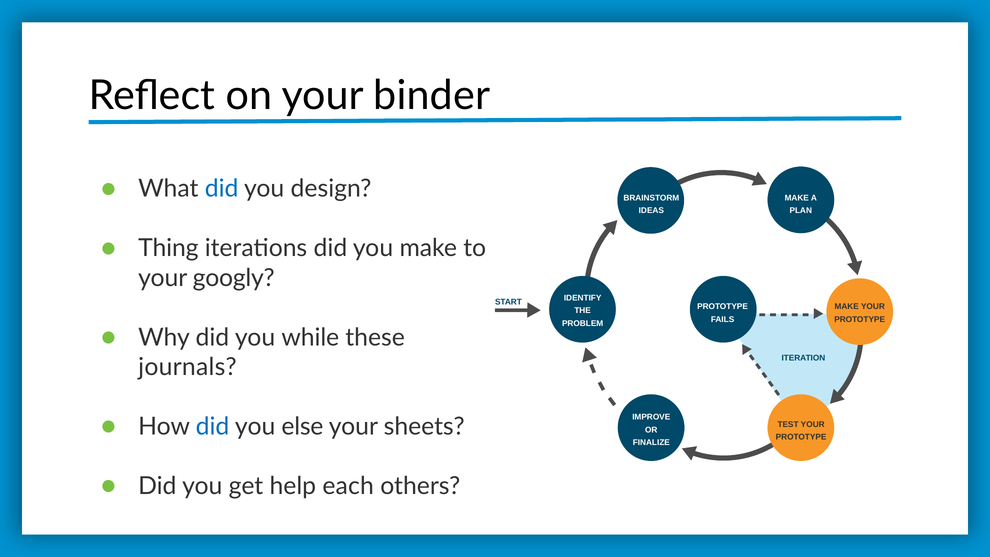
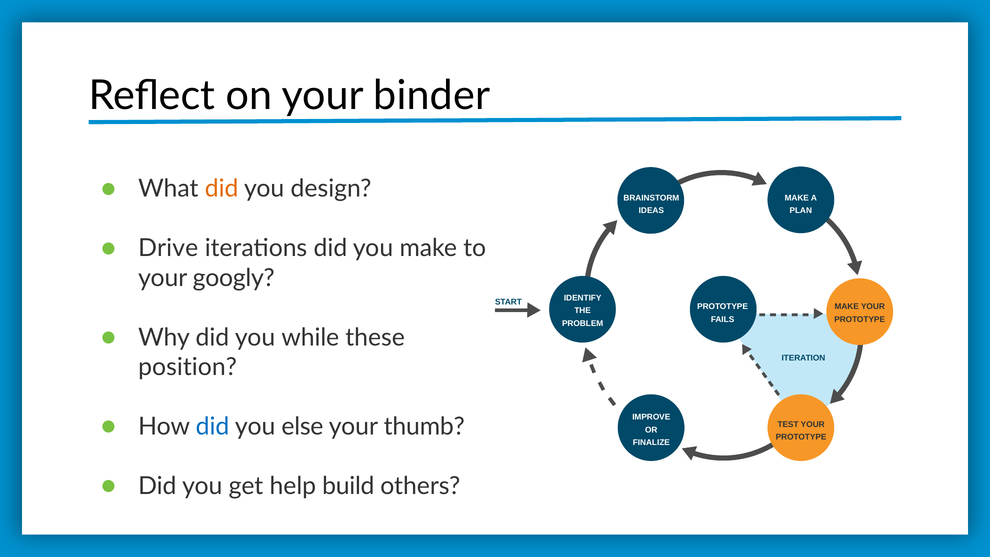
did colour: blue -> orange (222, 189)
Thing: Thing -> Drive (168, 248)
journals: journals -> position (188, 367)
sheets: sheets -> thumb (424, 426)
each: each -> build (348, 486)
